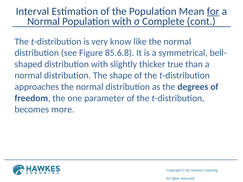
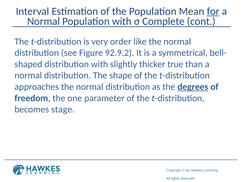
know: know -> order (121, 42)
85.6.8: 85.6.8 -> 92.9.2 (120, 53)
degrees underline: none -> present (193, 87)
more: more -> stage (63, 110)
